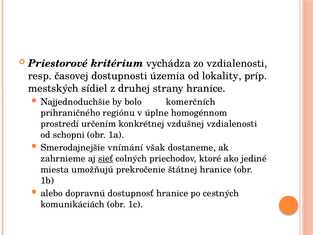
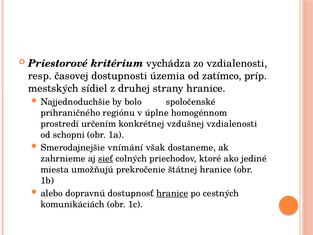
lokality: lokality -> zatímco (222, 76)
komerčních: komerčních -> spoločenské (191, 102)
hranice underline: none -> present (172, 193)
